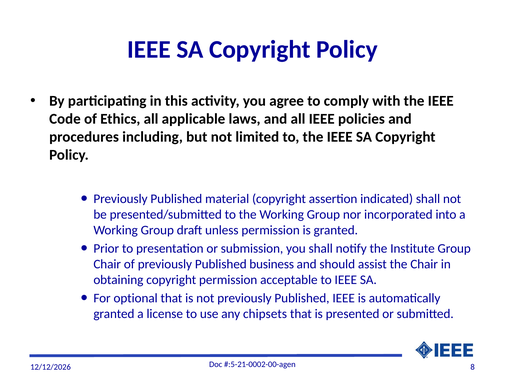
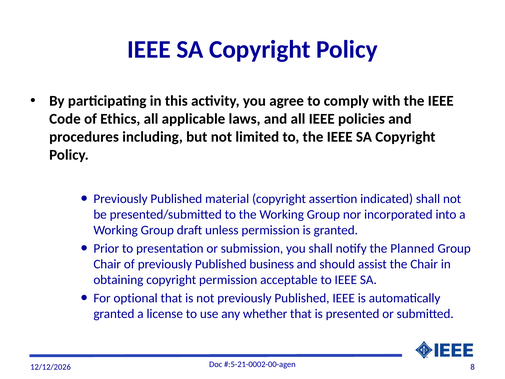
Institute: Institute -> Planned (412, 248)
chipsets: chipsets -> whether (265, 314)
